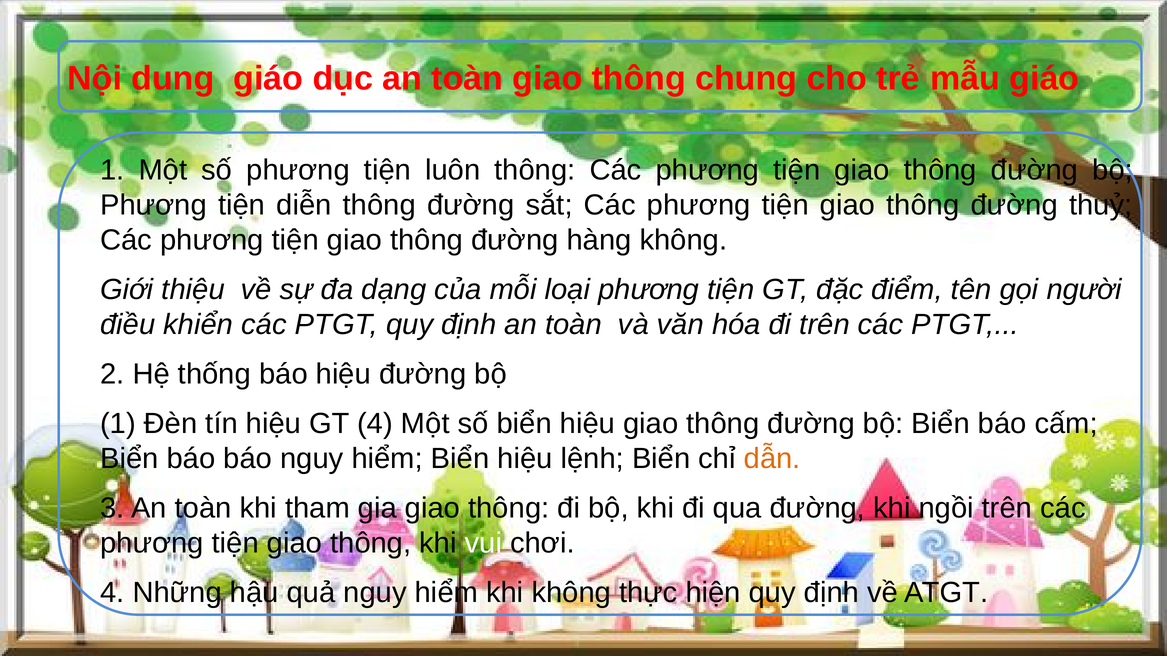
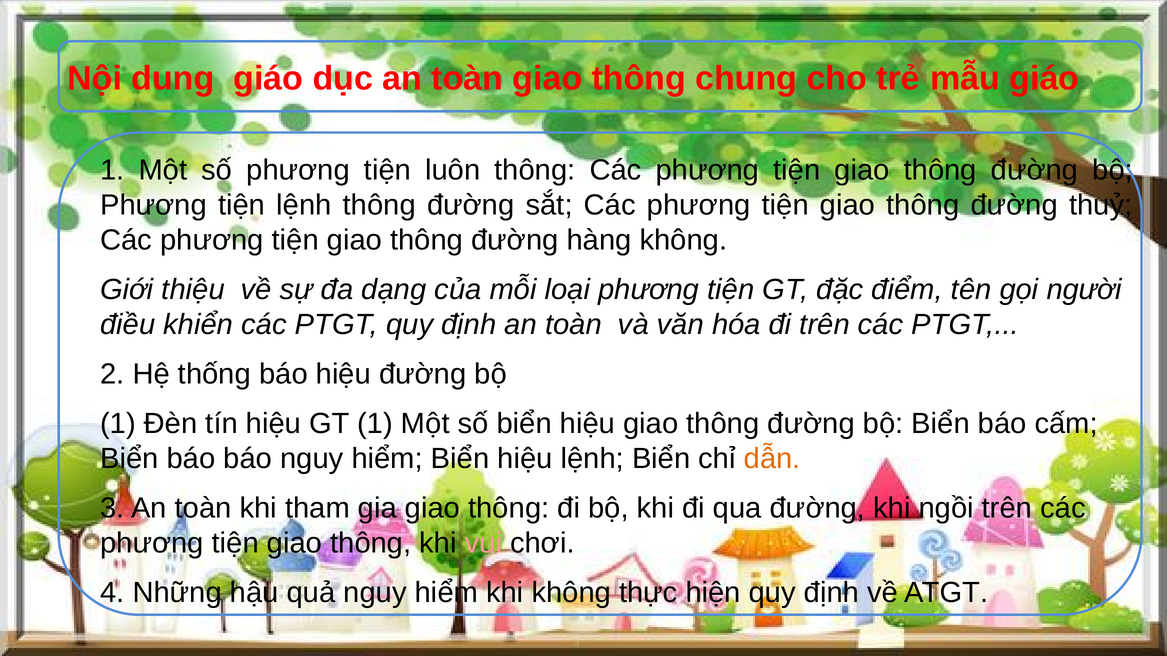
tiện diễn: diễn -> lệnh (304, 205)
GT 4: 4 -> 1 (375, 424)
vui colour: white -> pink (483, 544)
